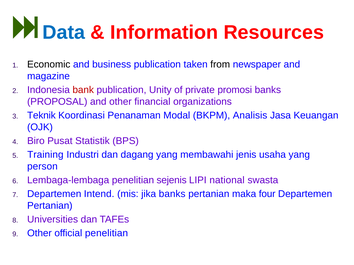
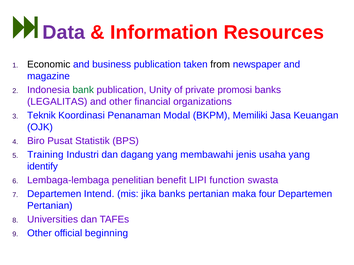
Data colour: blue -> purple (64, 32)
bank colour: red -> green (83, 90)
PROPOSAL: PROPOSAL -> LEGALITAS (57, 102)
Analisis: Analisis -> Memiliki (250, 116)
person: person -> identify (42, 167)
sejenis: sejenis -> benefit (172, 180)
national: national -> function (227, 180)
official penelitian: penelitian -> beginning (107, 234)
